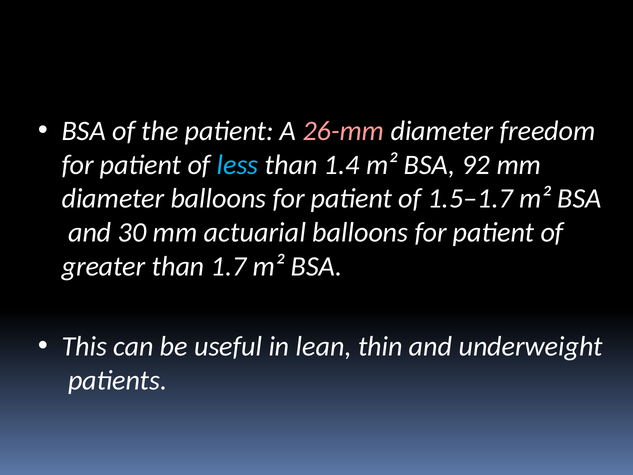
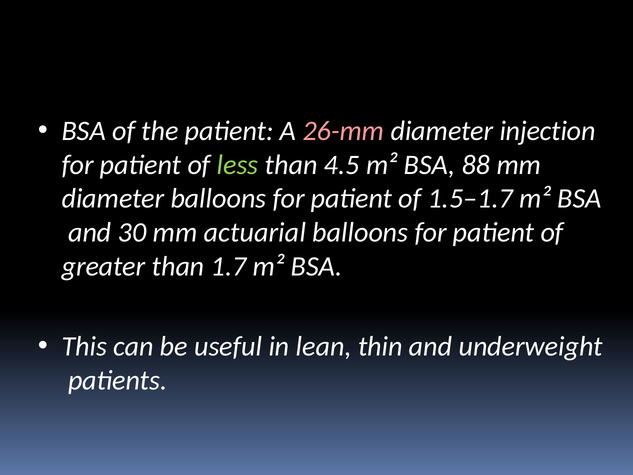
freedom: freedom -> injection (548, 131)
less colour: light blue -> light green (238, 165)
1.4: 1.4 -> 4.5 (342, 165)
92: 92 -> 88 (476, 165)
